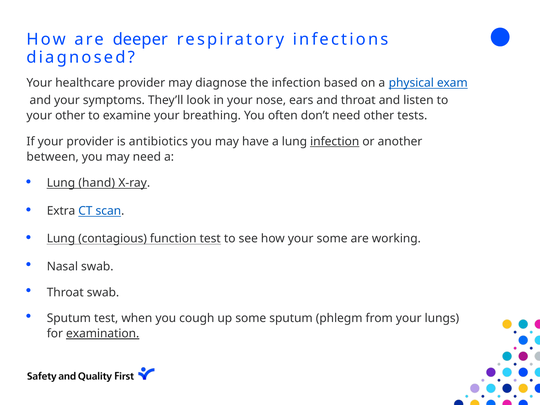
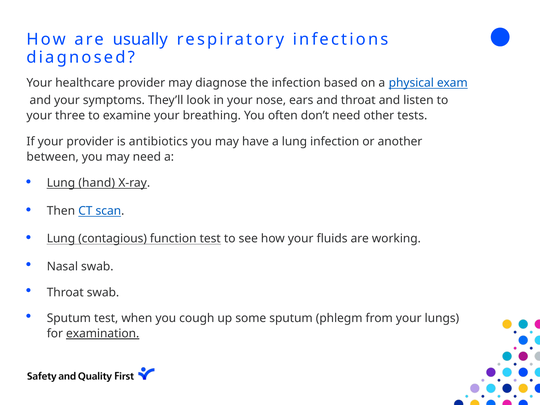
deeper: deeper -> usually (140, 39)
your other: other -> three (70, 116)
infection underline: present -> none (335, 141)
Extra: Extra -> Then (61, 211)
your some: some -> fluids (332, 239)
